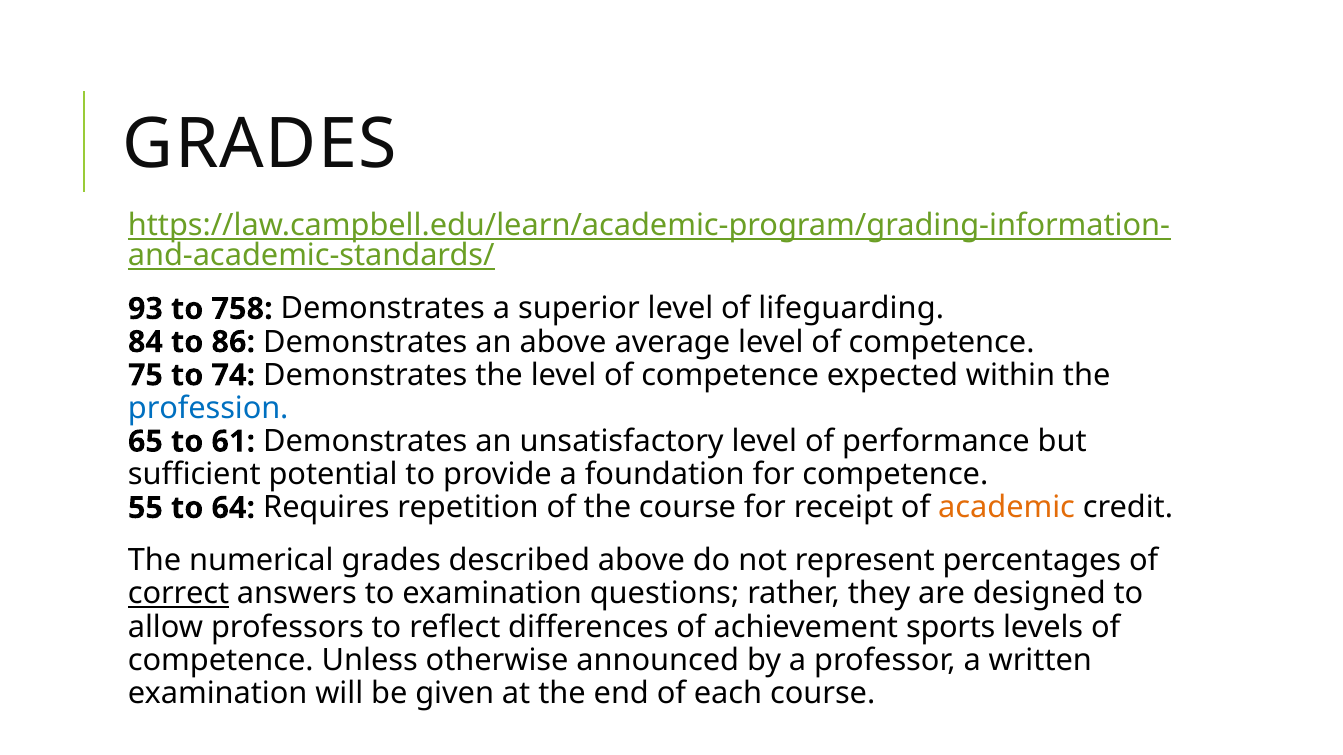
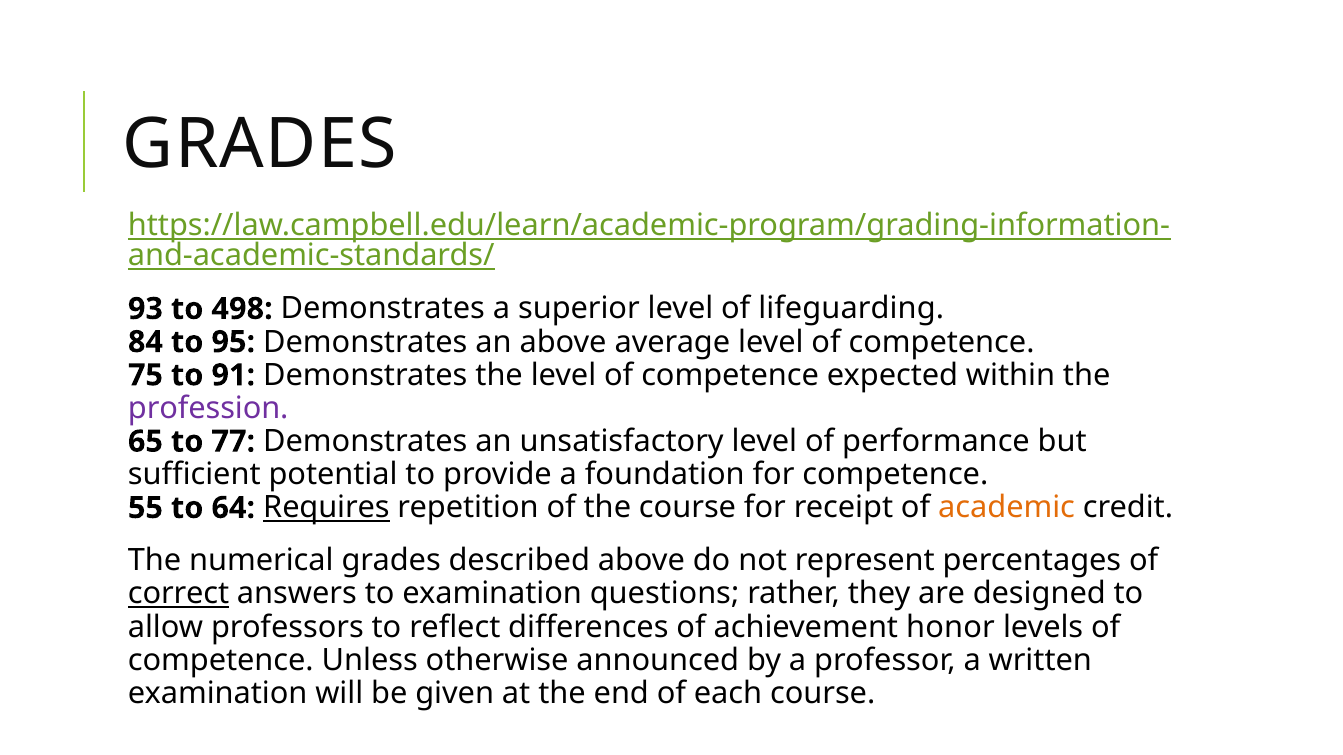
758: 758 -> 498 (242, 309)
86: 86 -> 95 (233, 342)
74: 74 -> 91 (233, 375)
profession colour: blue -> purple (208, 409)
61: 61 -> 77 (233, 442)
Requires underline: none -> present (326, 508)
sports: sports -> honor (950, 627)
